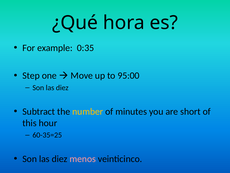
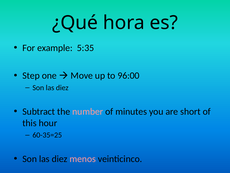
0:35: 0:35 -> 5:35 (85, 48)
95:00: 95:00 -> 96:00 (129, 75)
number colour: yellow -> pink (88, 111)
